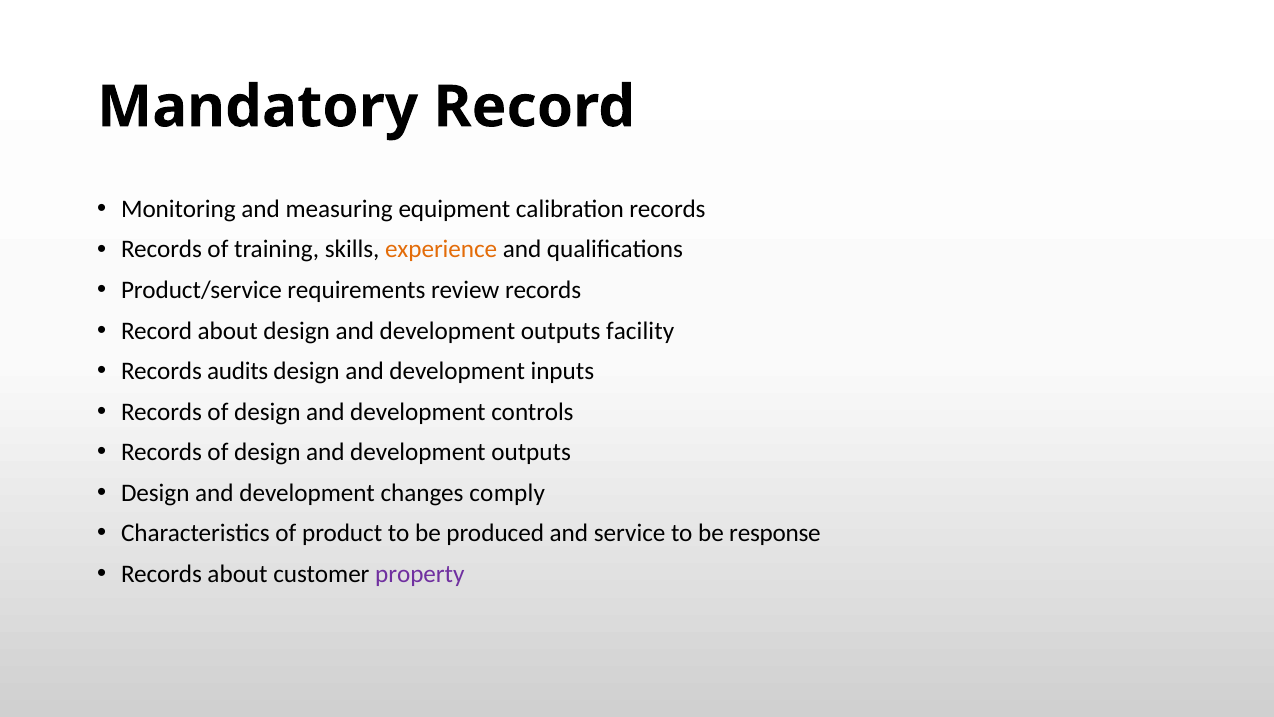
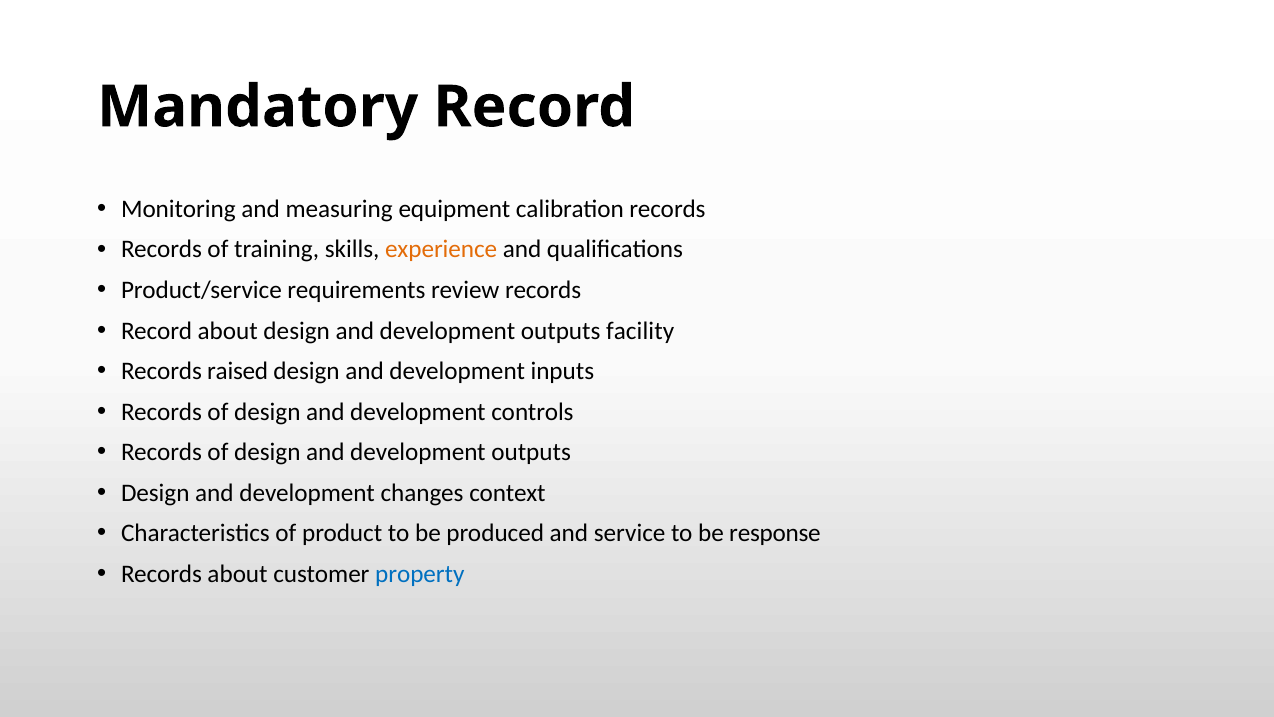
audits: audits -> raised (238, 371)
comply: comply -> context (507, 493)
property colour: purple -> blue (420, 574)
